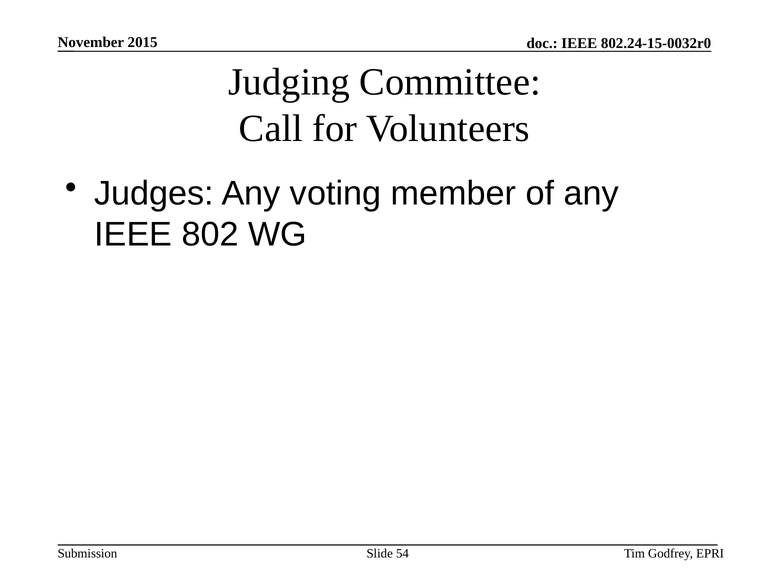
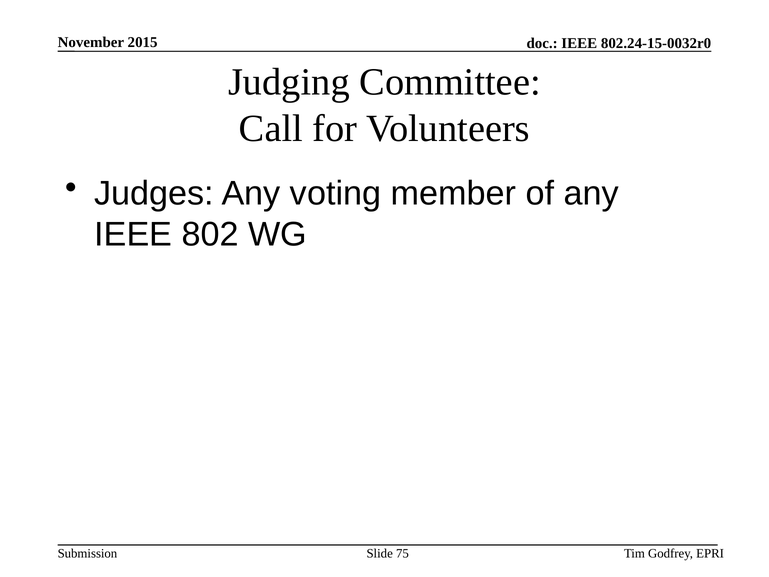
54: 54 -> 75 (402, 553)
